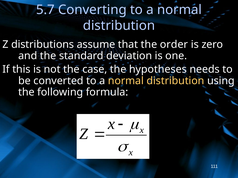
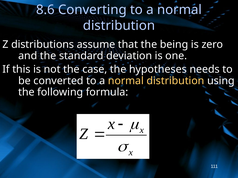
5.7: 5.7 -> 8.6 (45, 10)
order: order -> being (174, 45)
